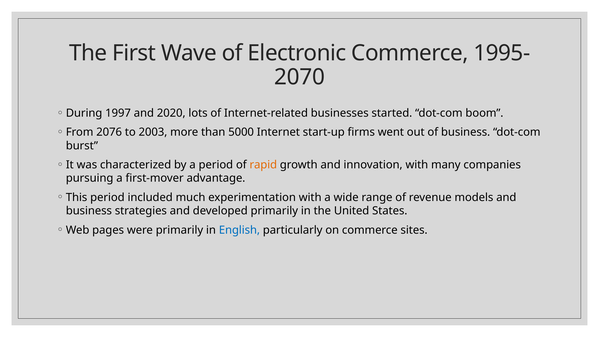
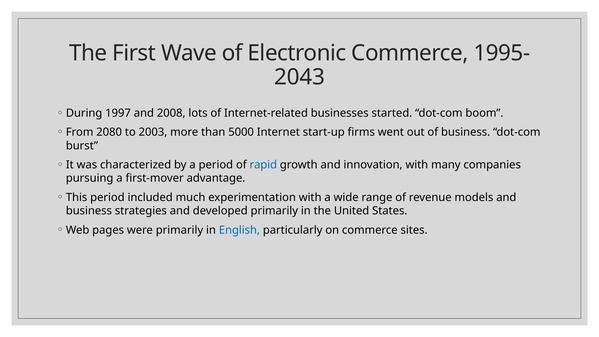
2070: 2070 -> 2043 (300, 77)
2020: 2020 -> 2008 (171, 113)
2076: 2076 -> 2080 (109, 132)
rapid colour: orange -> blue (263, 165)
